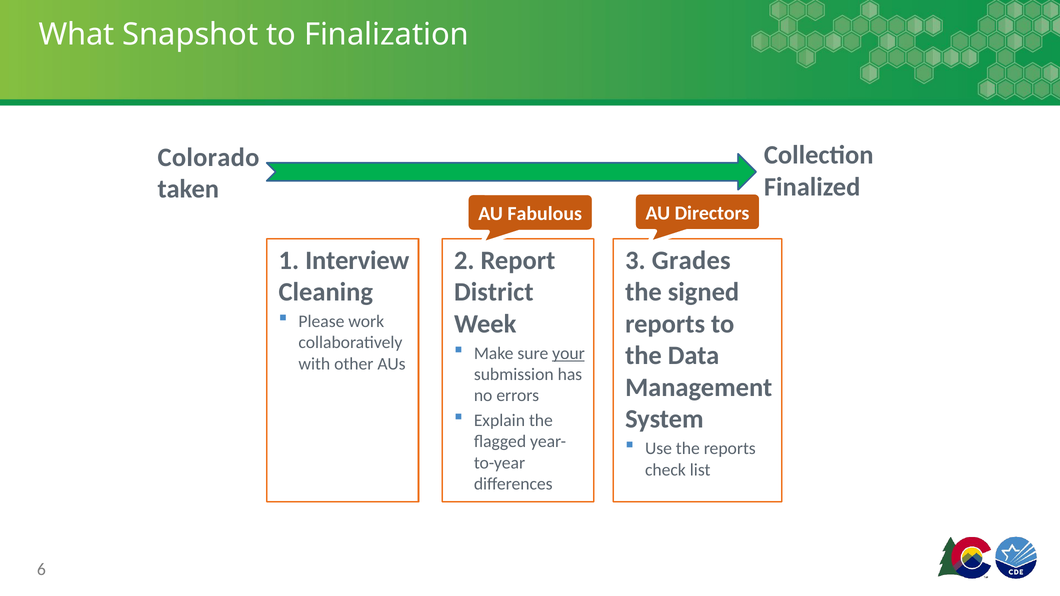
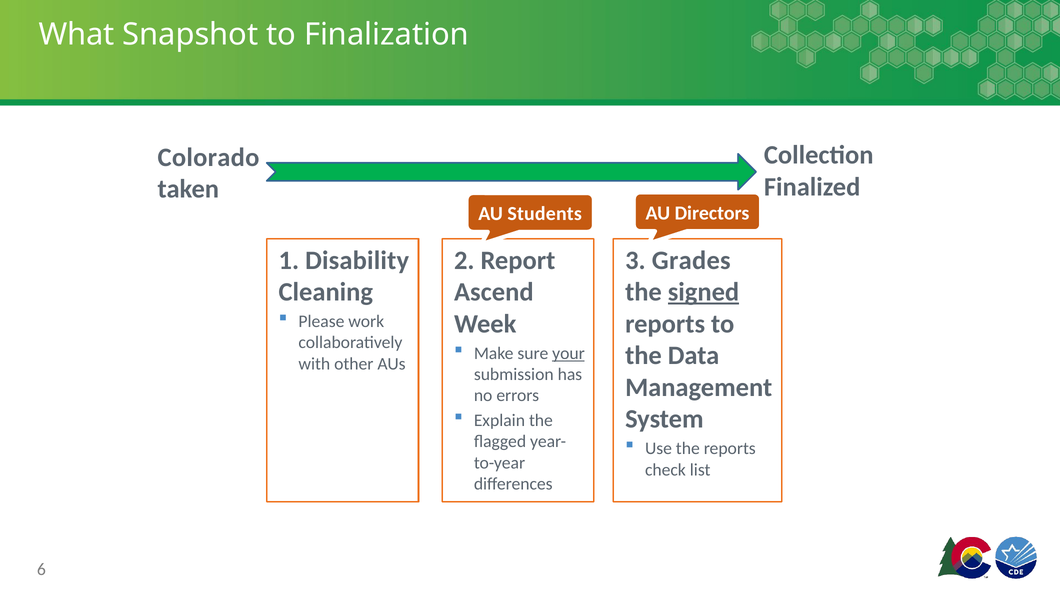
Fabulous: Fabulous -> Students (545, 214)
Interview: Interview -> Disability (357, 260)
District: District -> Ascend (494, 292)
signed underline: none -> present (703, 292)
